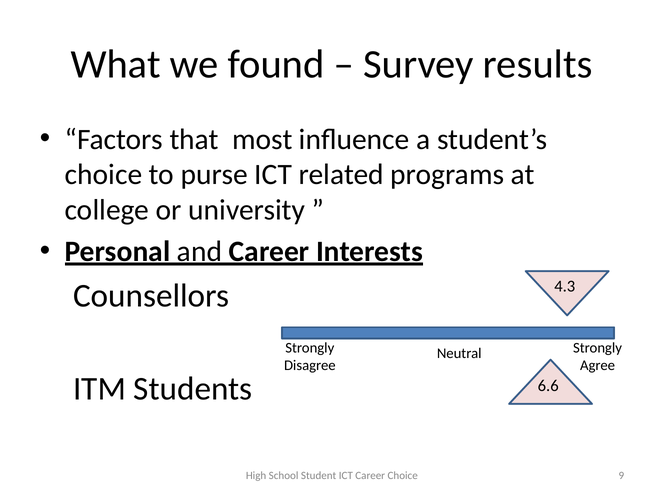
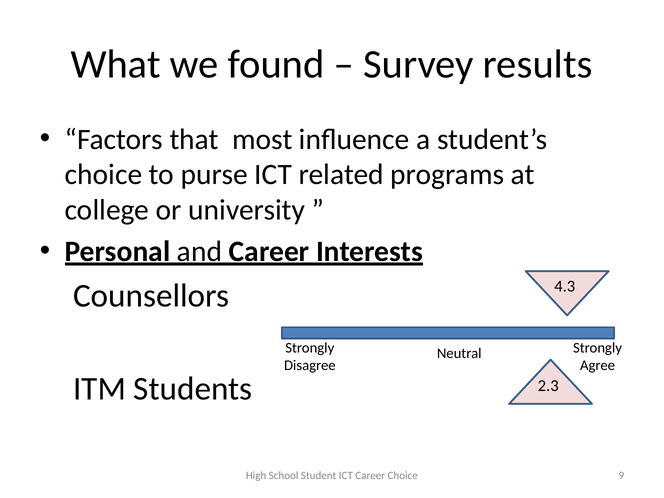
6.6: 6.6 -> 2.3 (548, 386)
